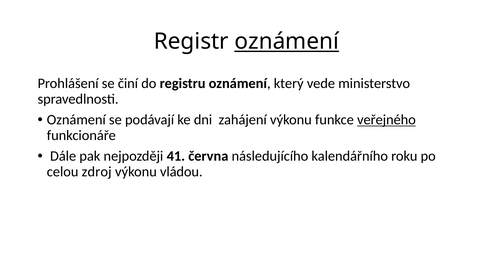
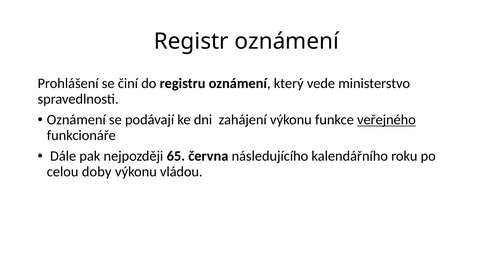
oznámení underline: present -> none (287, 41)
41: 41 -> 65 (176, 156)
zdroj: zdroj -> doby (97, 171)
